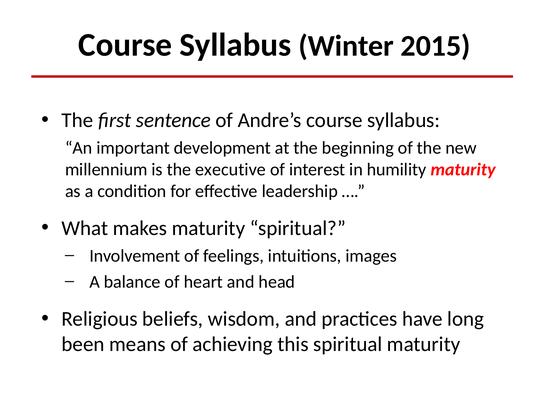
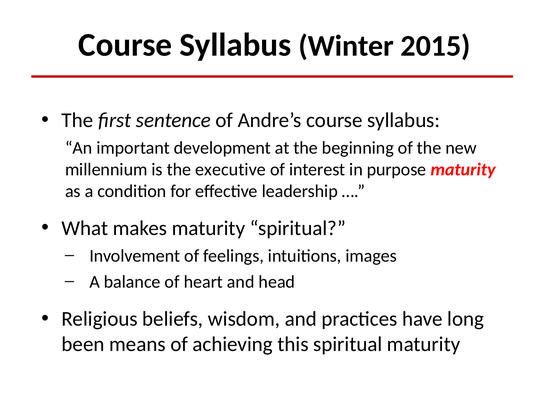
humility: humility -> purpose (397, 170)
